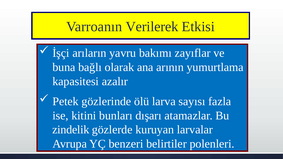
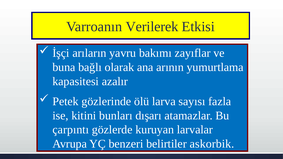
zindelik: zindelik -> çarpıntı (71, 130)
polenleri: polenleri -> askorbik (212, 144)
